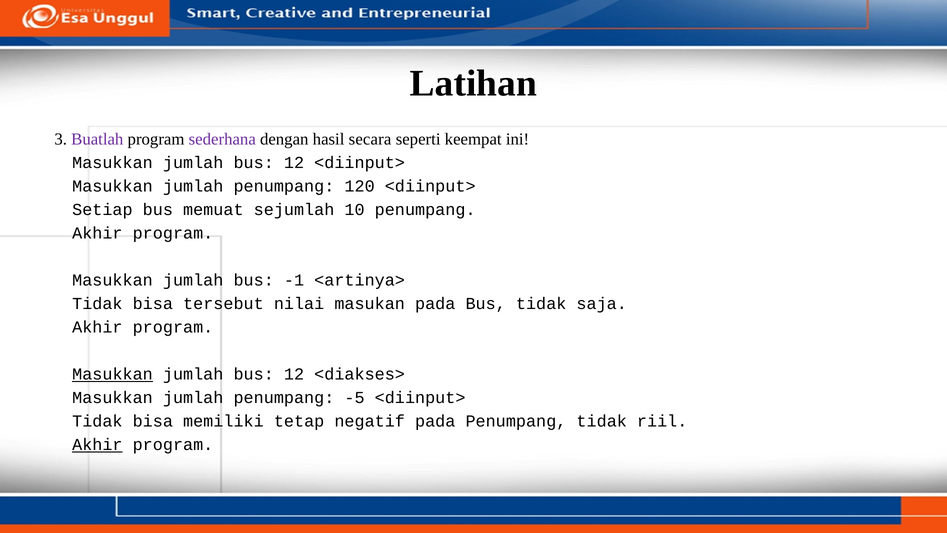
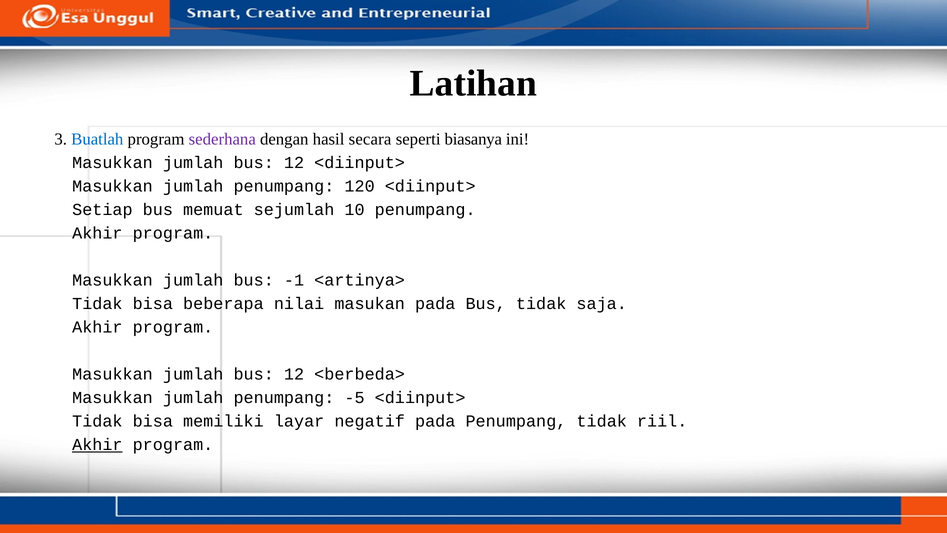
Buatlah colour: purple -> blue (97, 139)
keempat: keempat -> biasanya (473, 139)
tersebut: tersebut -> beberapa (223, 304)
Masukkan underline: present -> none (113, 374)
<diakses>: <diakses> -> <berbeda> (360, 374)
tetap: tetap -> layar (299, 421)
